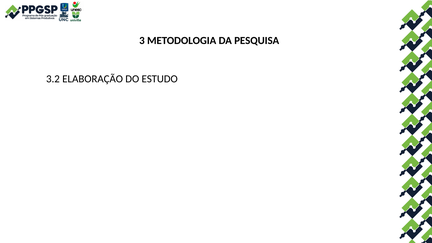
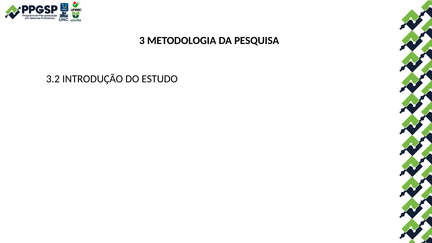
ELABORAÇÃO: ELABORAÇÃO -> INTRODUÇÃO (93, 79)
